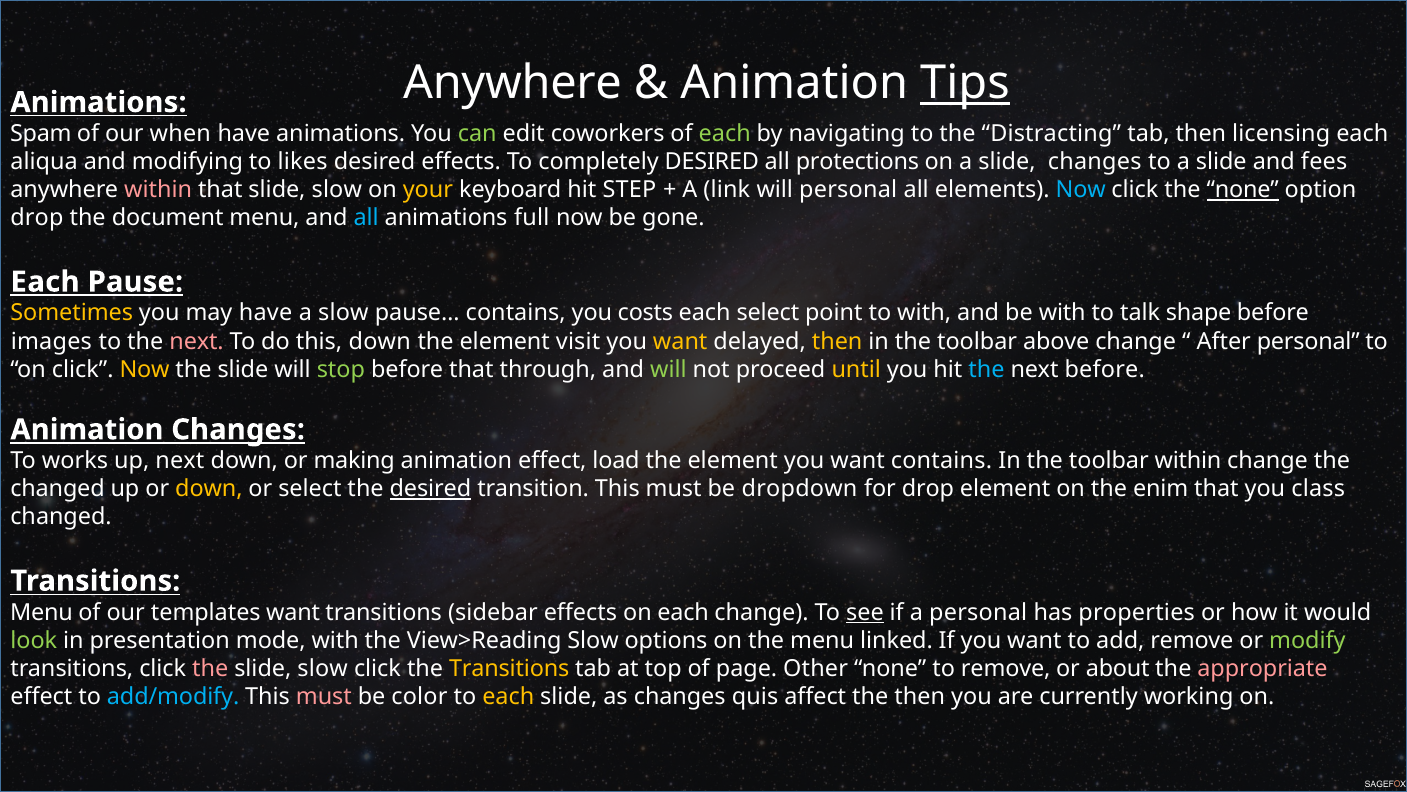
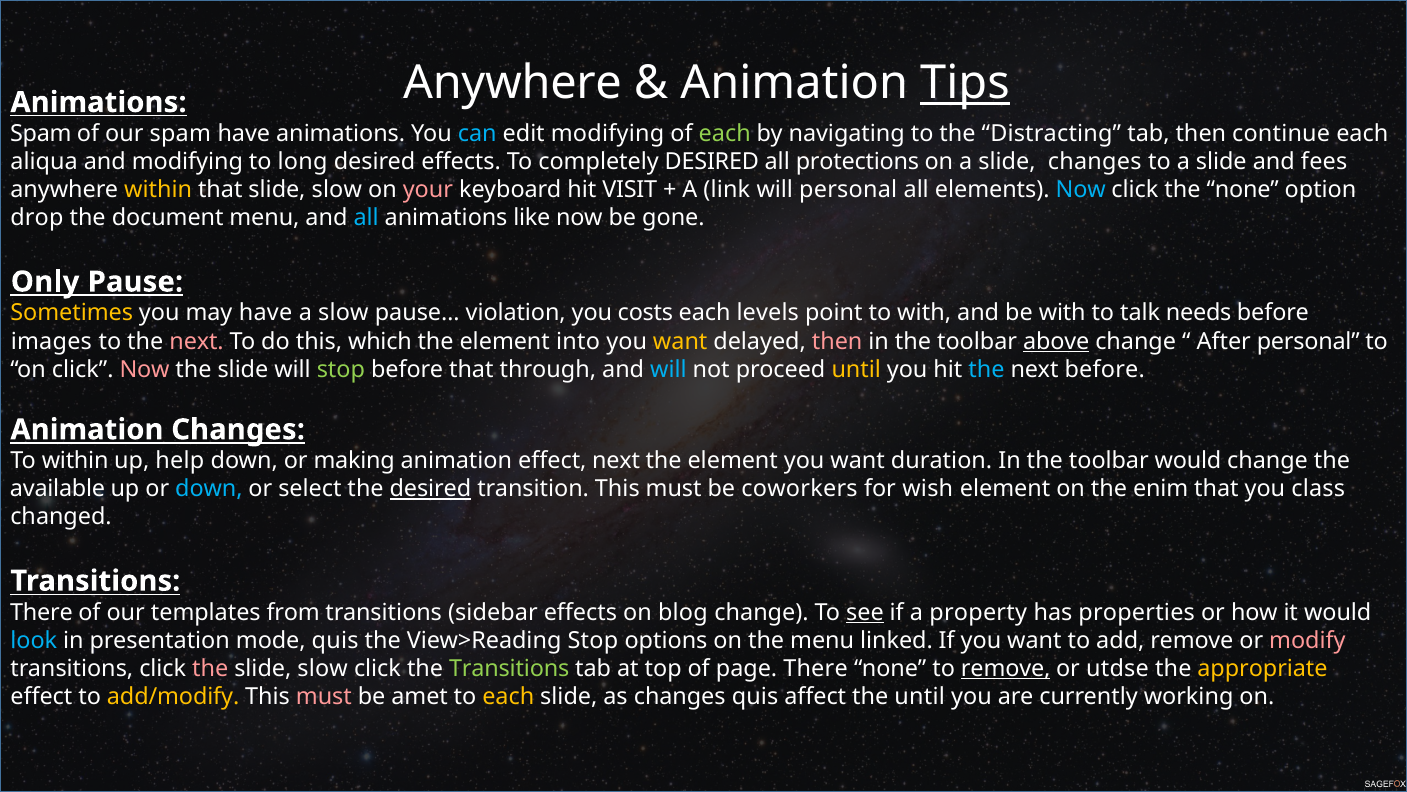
our when: when -> spam (180, 134)
can colour: light green -> light blue (477, 134)
edit coworkers: coworkers -> modifying (608, 134)
licensing: licensing -> continue (1281, 134)
likes: likes -> long (303, 162)
within colour: pink -> yellow (158, 190)
your colour: yellow -> pink (428, 190)
STEP: STEP -> VISIT (630, 190)
none underline: present -> none (1243, 190)
full: full -> like (532, 218)
Each: Each -> Only (45, 282)
pause… contains: contains -> violation (516, 313)
each select: select -> levels (768, 313)
shape: shape -> needs (1199, 313)
this down: down -> which (380, 341)
visit: visit -> into (578, 341)
then colour: yellow -> pink (837, 341)
above underline: none -> present (1056, 341)
Now colour: yellow -> pink (145, 369)
will colour: light green -> light blue (668, 369)
To works: works -> within (75, 461)
up next: next -> help (180, 461)
effect load: load -> next (616, 461)
want contains: contains -> duration (942, 461)
toolbar within: within -> would (1188, 461)
changed: changed -> available (58, 489)
down colour: yellow -> light blue (209, 489)
dropdown: dropdown -> coworkers (800, 489)
for drop: drop -> wish (928, 489)
Menu: Menu -> There (41, 612)
templates want: want -> from (293, 612)
on each: each -> blog (683, 612)
a personal: personal -> property (978, 612)
look colour: light green -> light blue (34, 640)
mode with: with -> quis (335, 640)
View>Reading Slow: Slow -> Stop (593, 640)
modify colour: light green -> pink (1307, 640)
Transitions colour: yellow -> light green (509, 668)
page Other: Other -> There (816, 668)
remove underline: none -> present (1006, 668)
about: about -> utdse (1118, 668)
appropriate colour: pink -> yellow (1262, 668)
add/modify colour: light blue -> yellow (173, 696)
color: color -> amet (420, 696)
the then: then -> until (920, 696)
